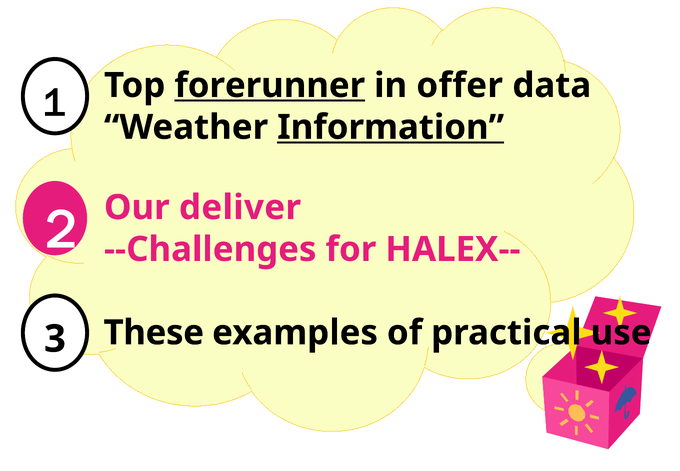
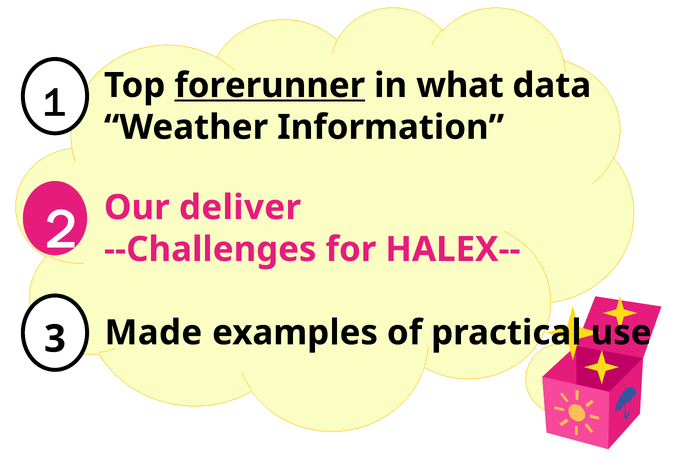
offer: offer -> what (460, 85)
Information underline: present -> none (391, 127)
These: These -> Made (153, 333)
